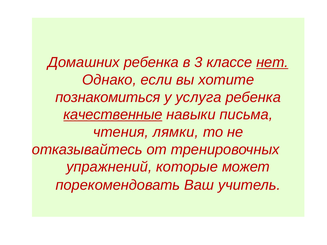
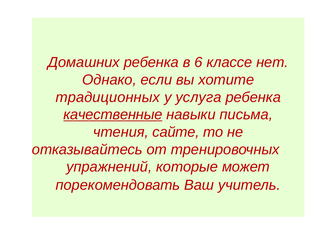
3: 3 -> 6 (198, 62)
нет underline: present -> none (272, 62)
познакомиться: познакомиться -> традиционных (108, 97)
лямки: лямки -> сайте (176, 132)
